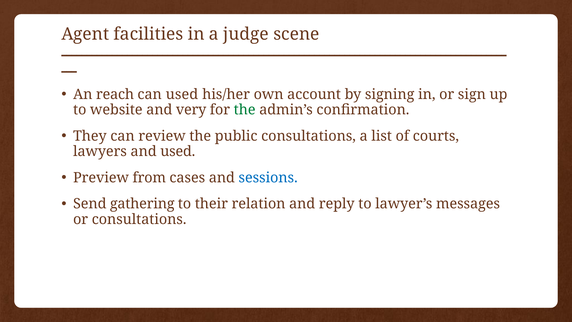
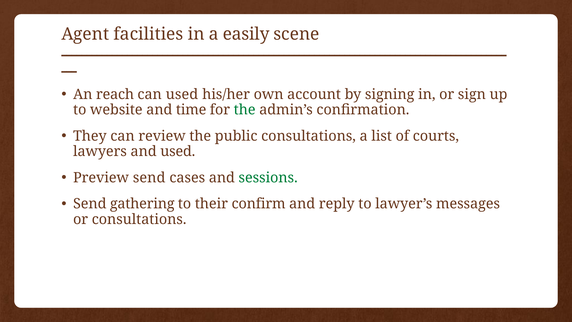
judge: judge -> easily (246, 34)
very: very -> time (191, 110)
Preview from: from -> send (149, 178)
sessions colour: blue -> green (268, 178)
relation: relation -> confirm (259, 204)
